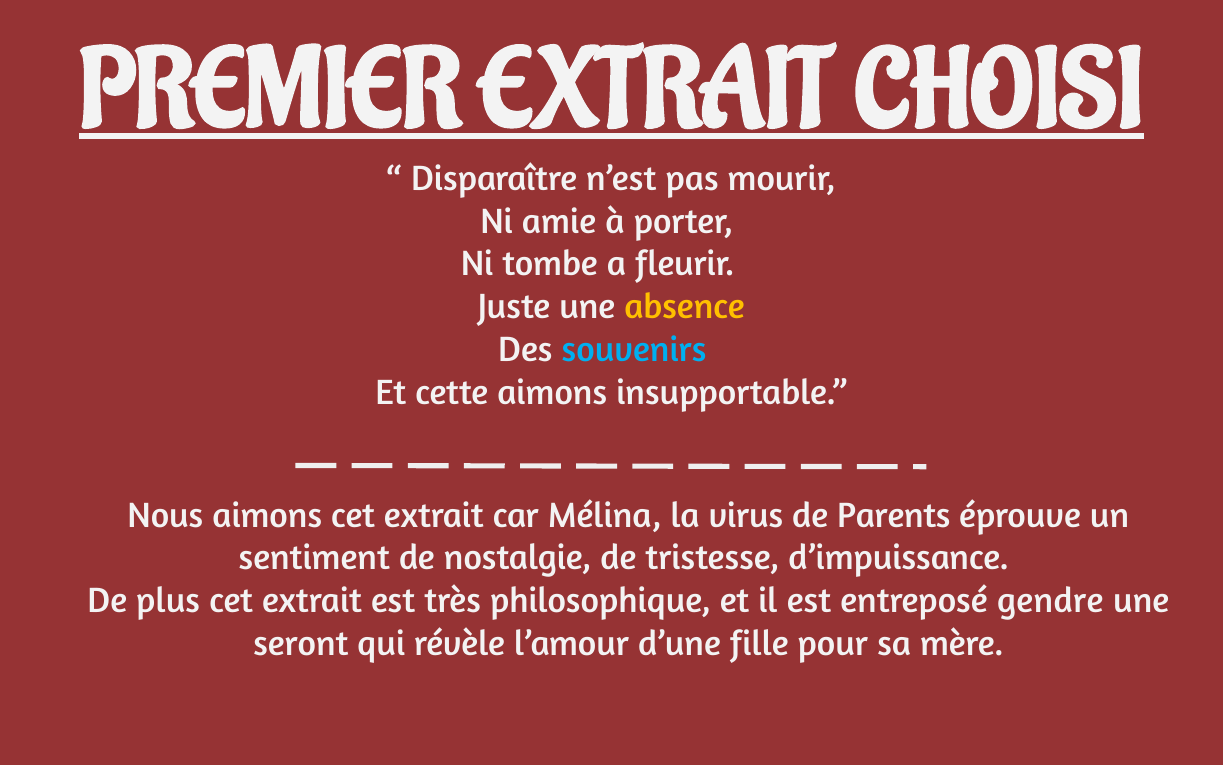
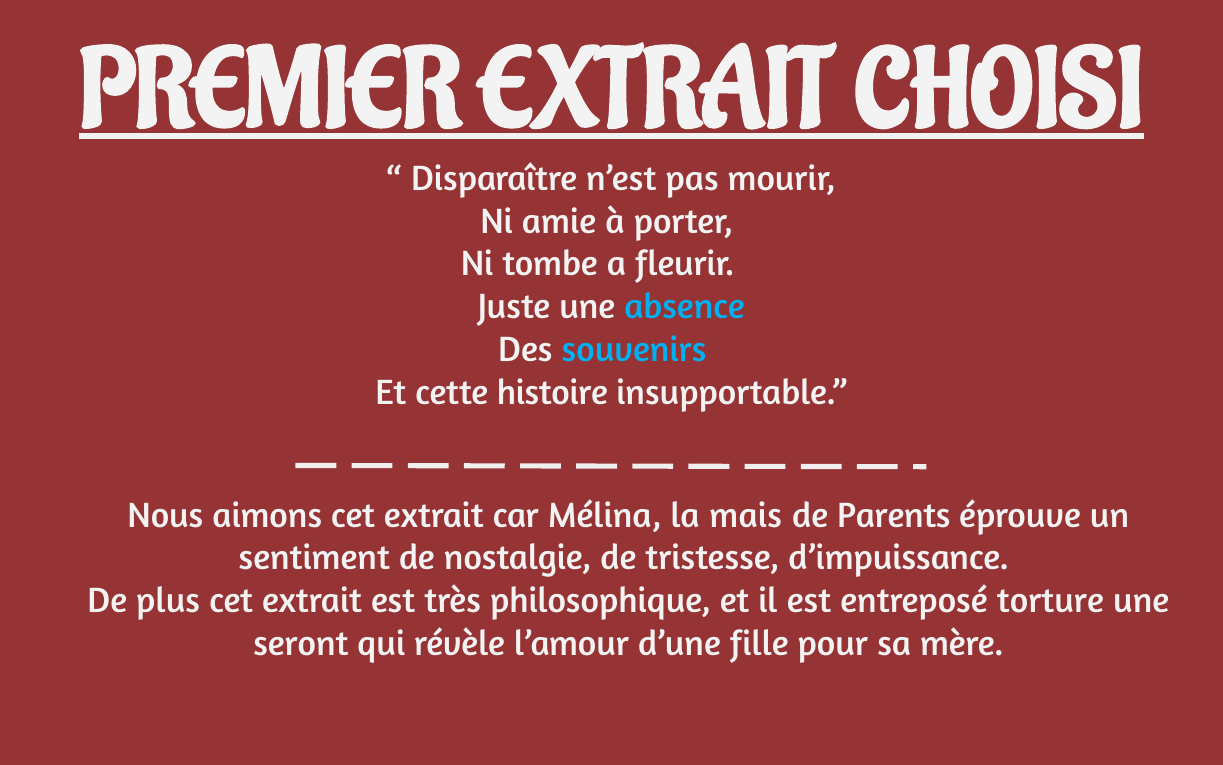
absence colour: yellow -> light blue (685, 307)
cette aimons: aimons -> histoire (552, 392)
virus: virus -> mais (746, 515)
gendre: gendre -> torture (1050, 600)
